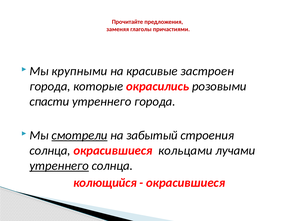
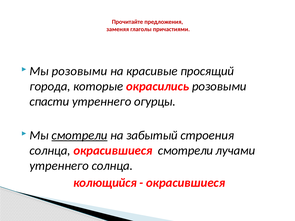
Мы крупными: крупными -> розовыми (79, 71)
застроен: застроен -> просящий (207, 71)
утреннего города: города -> огурцы (155, 102)
окрасившиеся кольцами: кольцами -> смотрели (186, 151)
утреннего underline: present -> none (59, 166)
